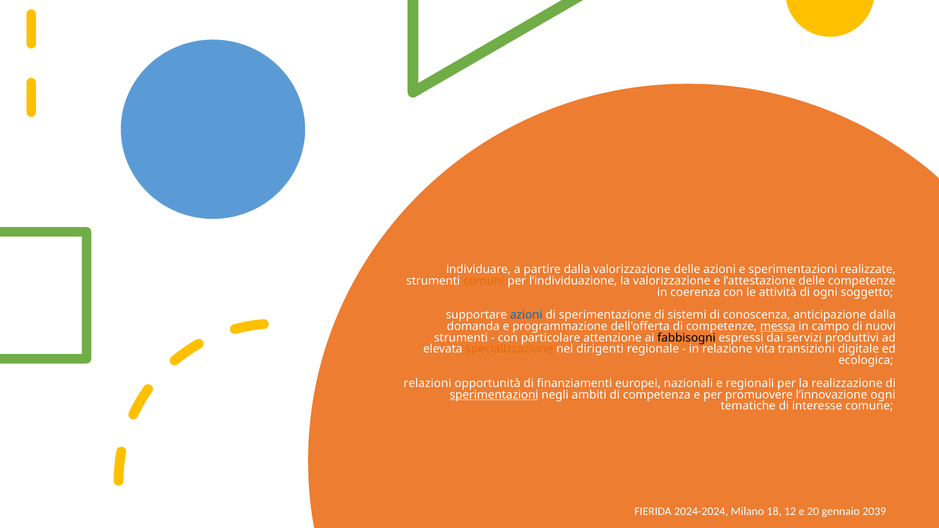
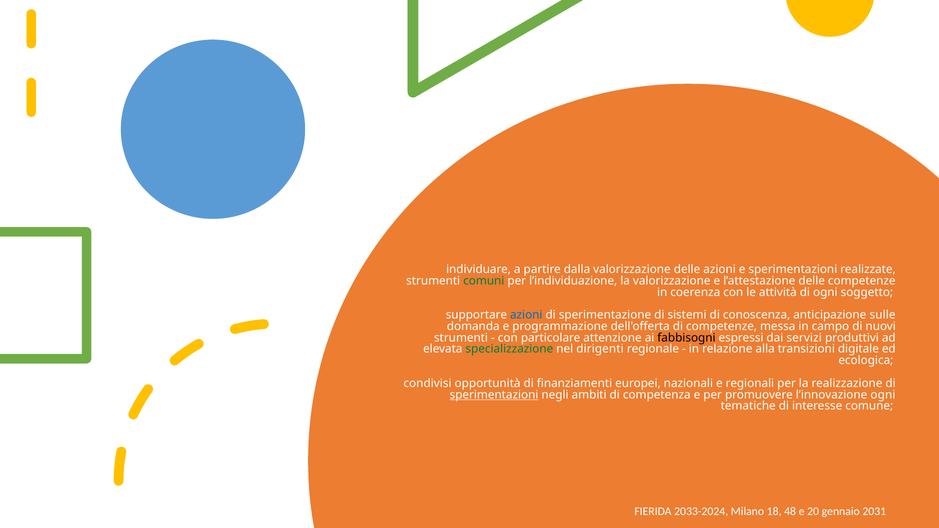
comuni colour: orange -> green (484, 281)
anticipazione dalla: dalla -> sulle (883, 315)
messa underline: present -> none (778, 326)
specializzazione colour: orange -> green (509, 349)
vita: vita -> alla (765, 349)
relazioni: relazioni -> condivisi (428, 383)
2024-2024: 2024-2024 -> 2033-2024 (701, 511)
12: 12 -> 48 (790, 511)
2039: 2039 -> 2031 (874, 511)
